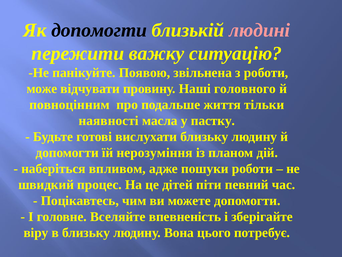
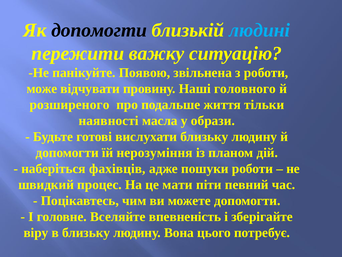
людині colour: pink -> light blue (260, 30)
повноцінним: повноцінним -> розширеного (69, 105)
пастку: пастку -> образи (213, 121)
впливом: впливом -> фахівців (117, 168)
дітей: дітей -> мати (177, 184)
